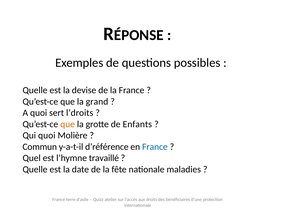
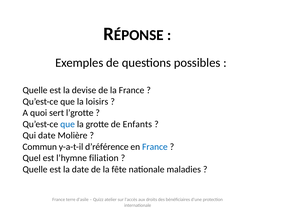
grand: grand -> loisirs (97, 101)
l’droits: l’droits -> l’grotte (80, 113)
que colour: orange -> blue (68, 124)
Qui quoi: quoi -> date (47, 135)
travaillé: travaillé -> filiation (104, 158)
